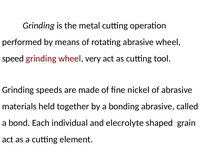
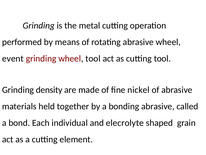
speed: speed -> event (13, 58)
wheel very: very -> tool (93, 58)
speeds: speeds -> density (49, 90)
